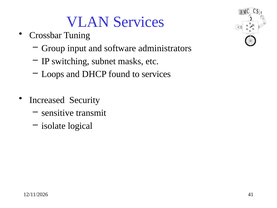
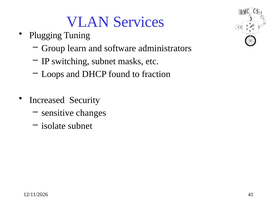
Crossbar: Crossbar -> Plugging (46, 35)
input: input -> learn (77, 48)
to services: services -> fraction (156, 74)
transmit: transmit -> changes (91, 113)
isolate logical: logical -> subnet (80, 126)
